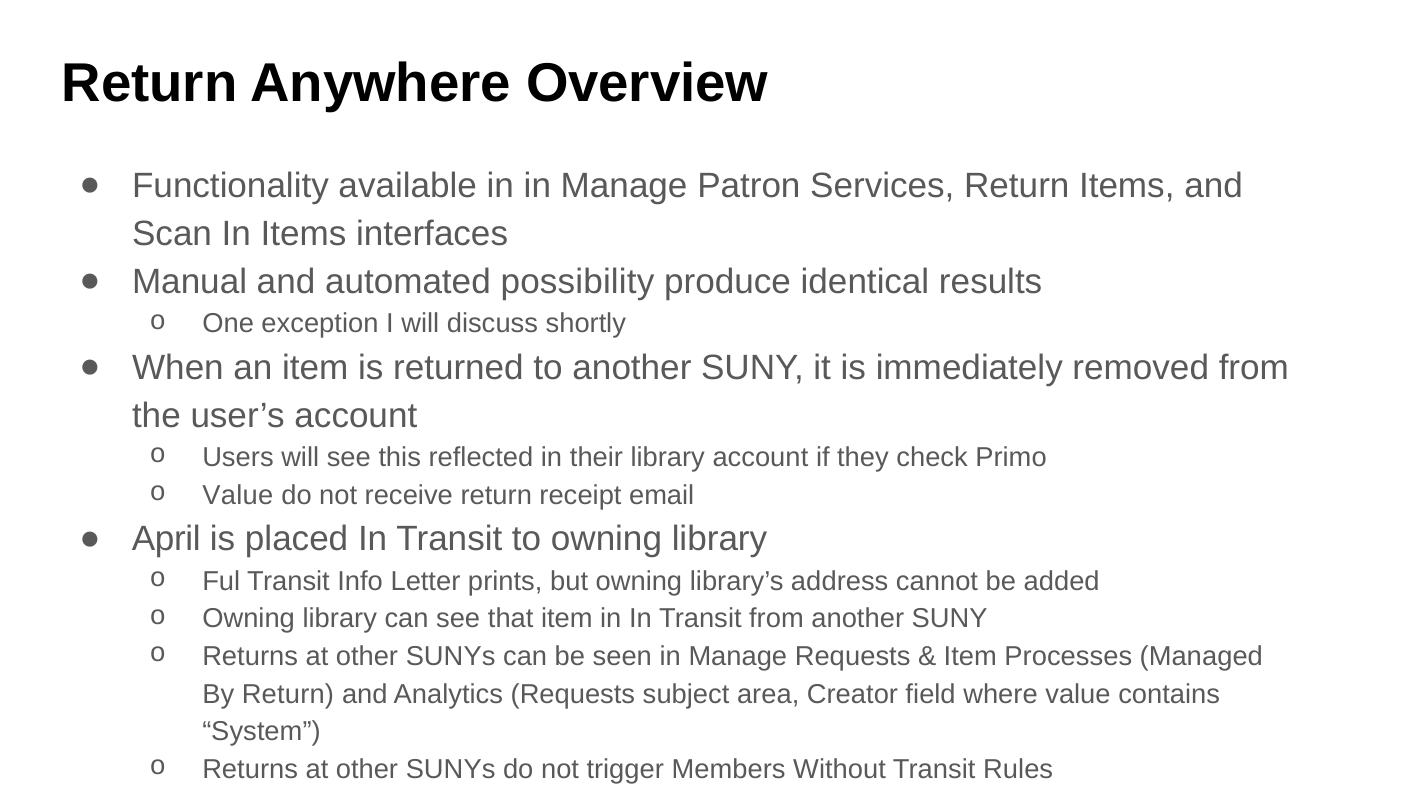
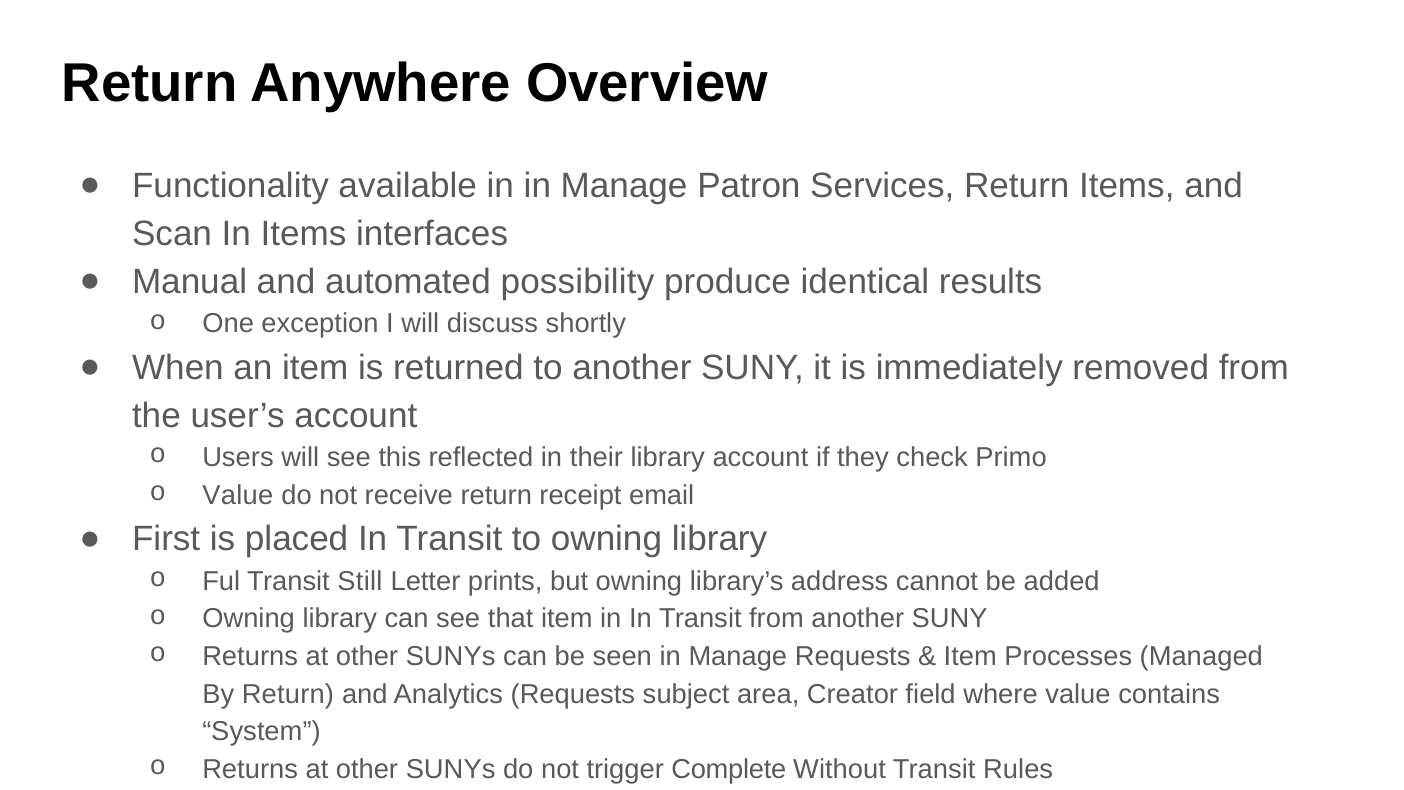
April: April -> First (166, 539)
Info: Info -> Still (360, 581)
Members: Members -> Complete (729, 769)
